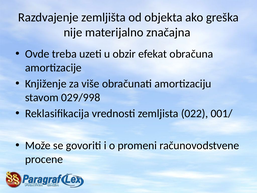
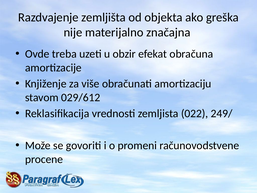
029/998: 029/998 -> 029/612 (81, 97)
001/: 001/ -> 249/ (222, 113)
